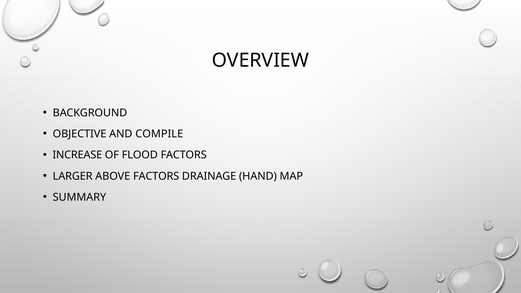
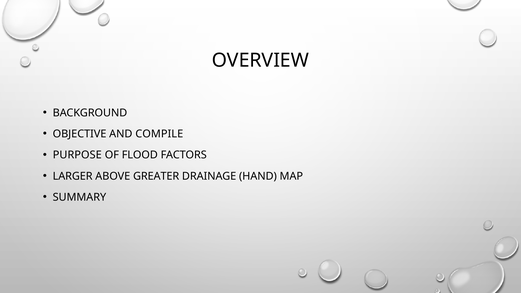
INCREASE: INCREASE -> PURPOSE (77, 155)
ABOVE FACTORS: FACTORS -> GREATER (156, 176)
